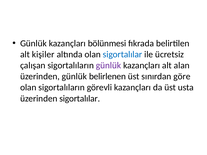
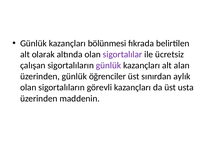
kişiler: kişiler -> olarak (43, 54)
sigortalılar colour: blue -> purple (123, 54)
belirlenen: belirlenen -> öğrenciler (107, 77)
göre: göre -> aylık (182, 77)
üzerinden sigortalılar: sigortalılar -> maddenin (80, 99)
